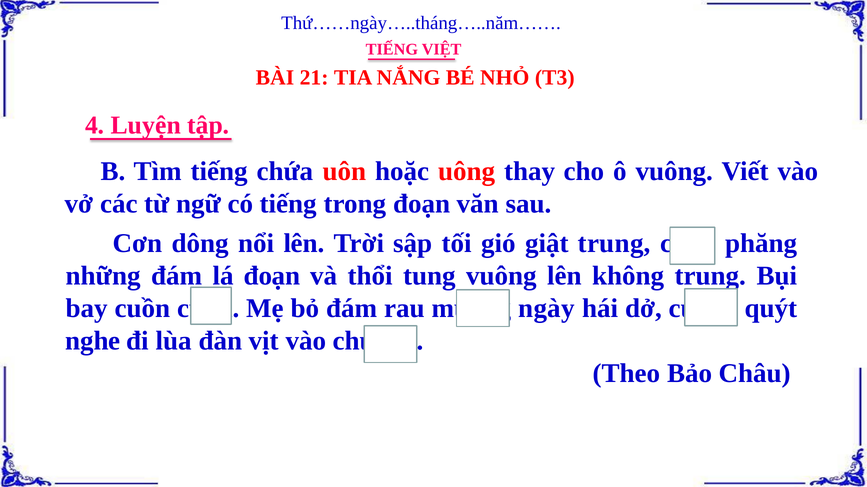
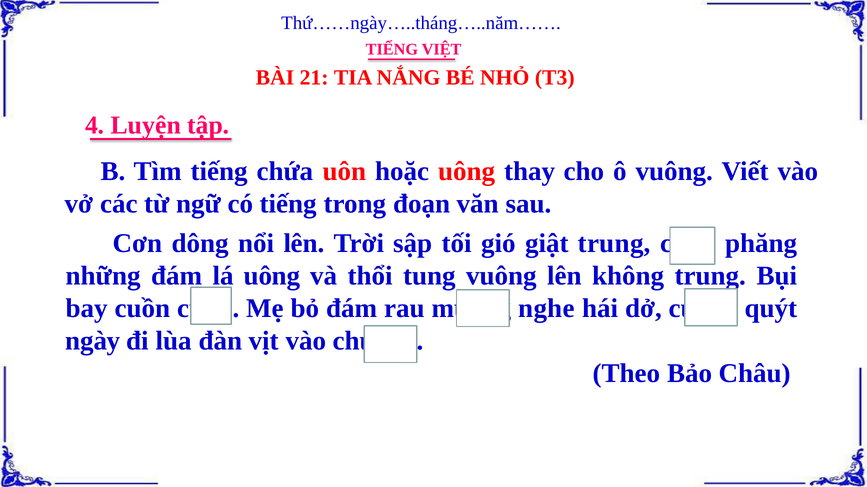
đoạn: đoạn -> uông (272, 276)
ngày: ngày -> nghe (547, 308)
nghe: nghe -> ngày (93, 341)
